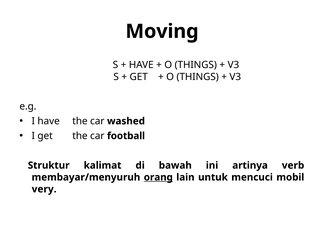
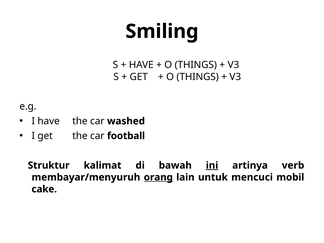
Moving: Moving -> Smiling (162, 31)
ini underline: none -> present (212, 165)
very: very -> cake (44, 189)
